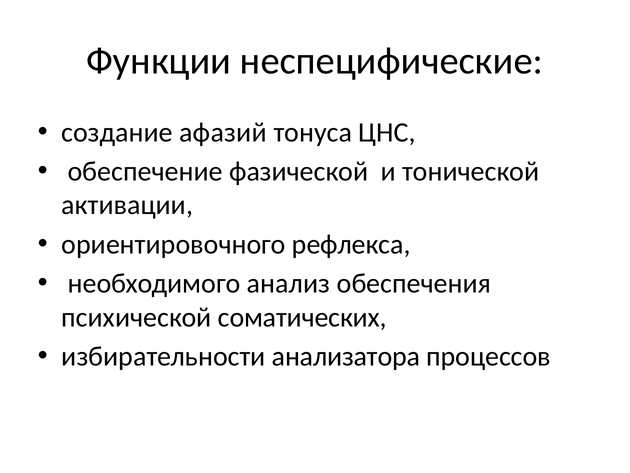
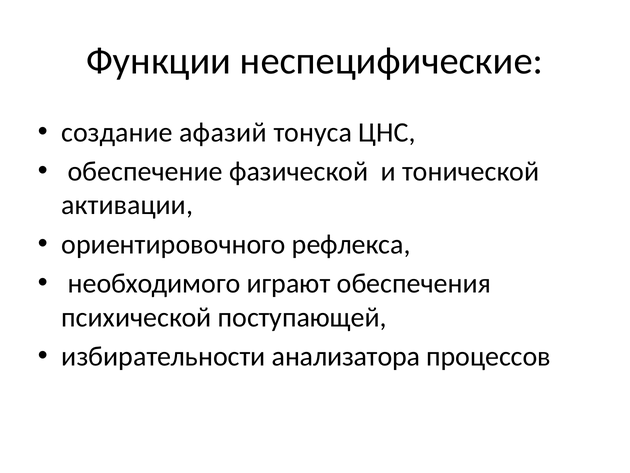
анализ: анализ -> играют (289, 283)
соматических: соматических -> поступающей (302, 317)
